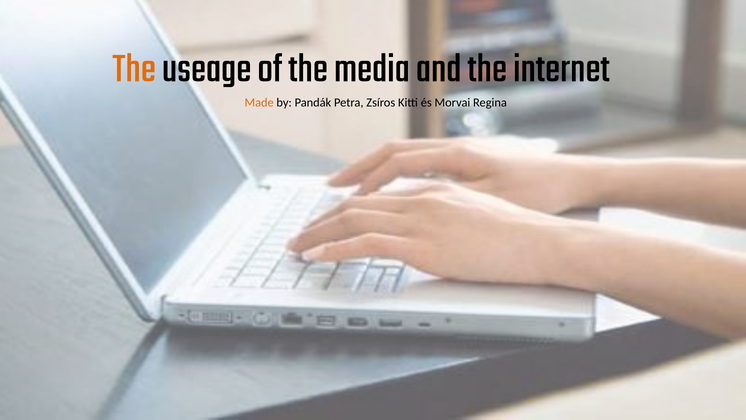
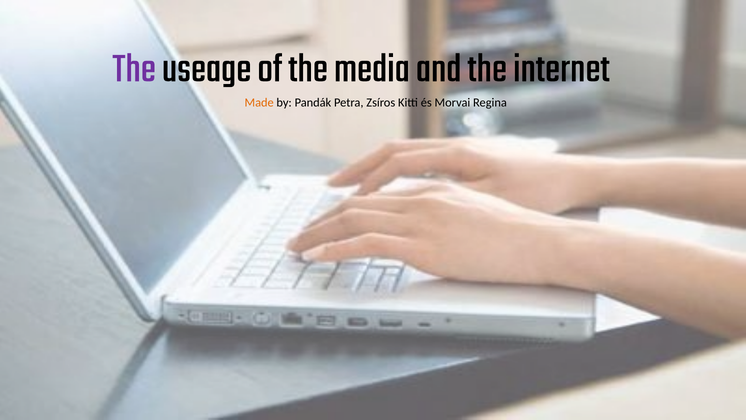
The colour: orange -> purple (134, 67)
